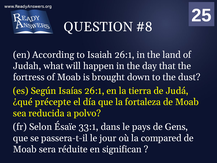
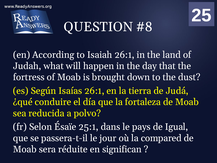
précepte: précepte -> conduire (53, 102)
33:1: 33:1 -> 25:1 (89, 127)
Gens: Gens -> Igual (176, 127)
